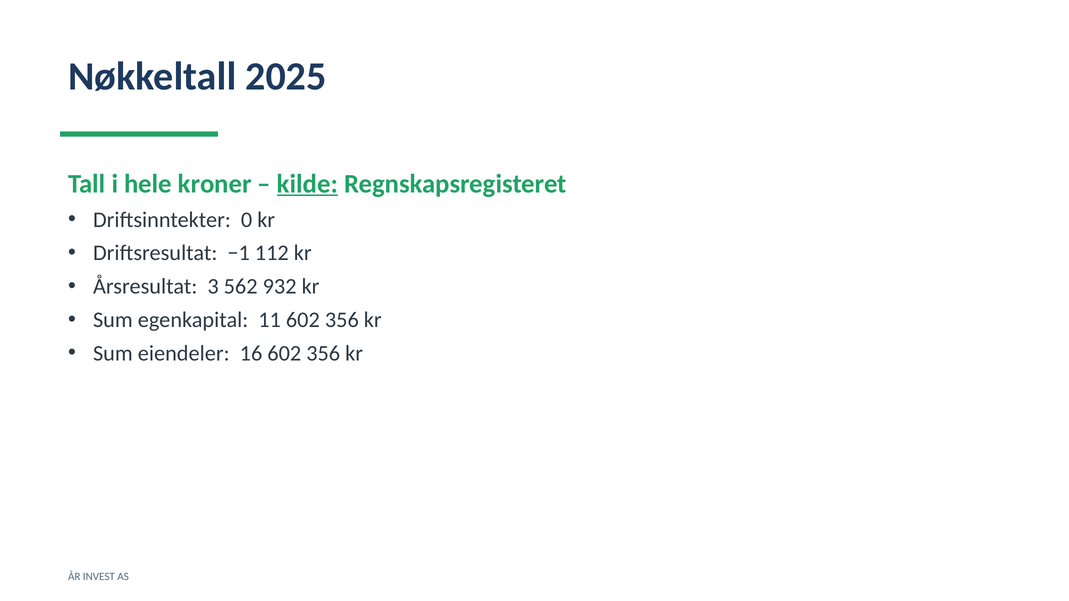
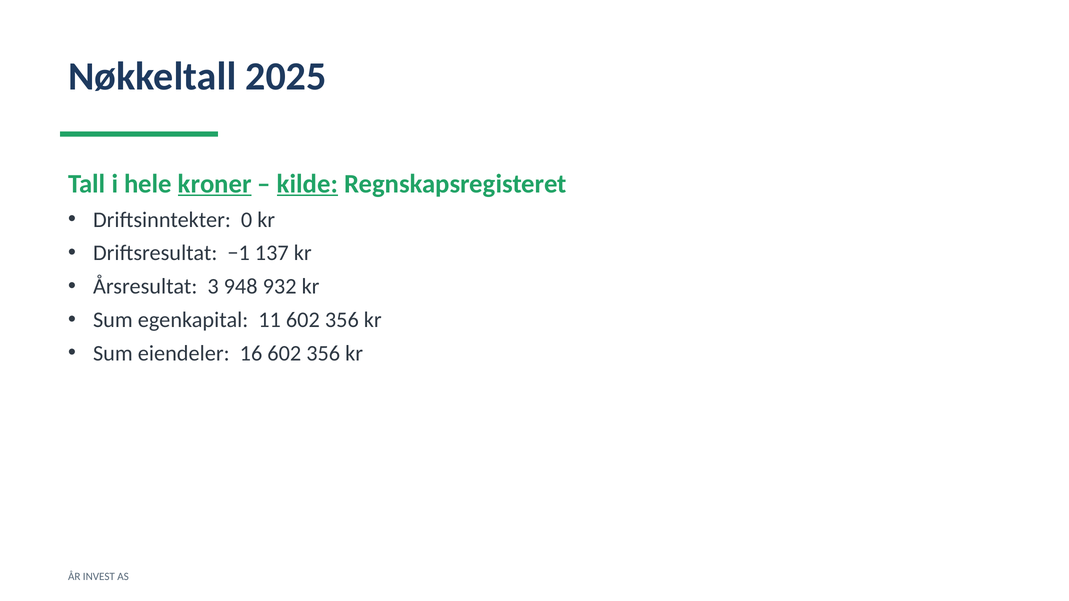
kroner underline: none -> present (215, 184)
112: 112 -> 137 (272, 253)
562: 562 -> 948 (241, 287)
